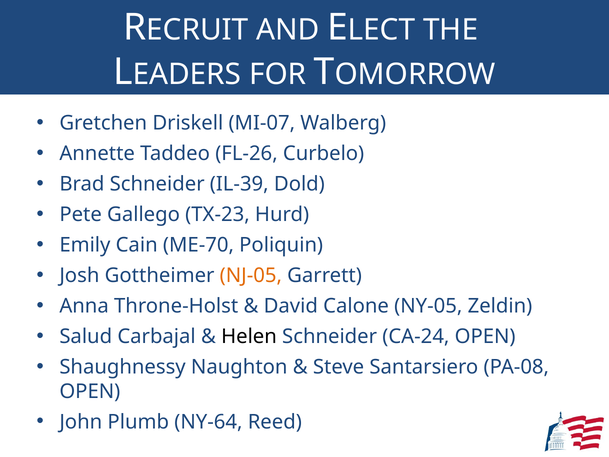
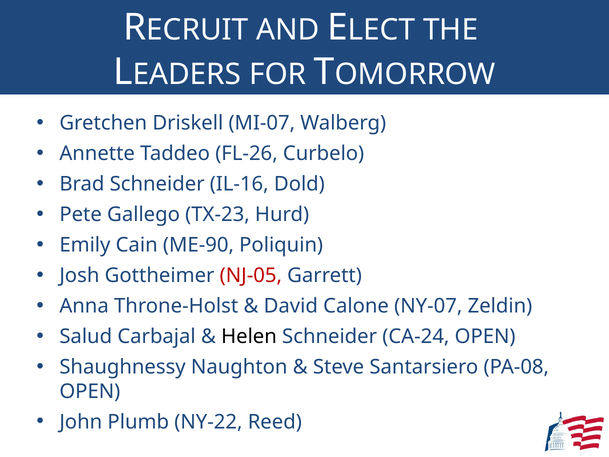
IL-39: IL-39 -> IL-16 (239, 184)
ME-70: ME-70 -> ME-90 (198, 245)
NJ-05 colour: orange -> red (251, 275)
NY-05: NY-05 -> NY-07 (428, 306)
NY-64: NY-64 -> NY-22 (208, 422)
